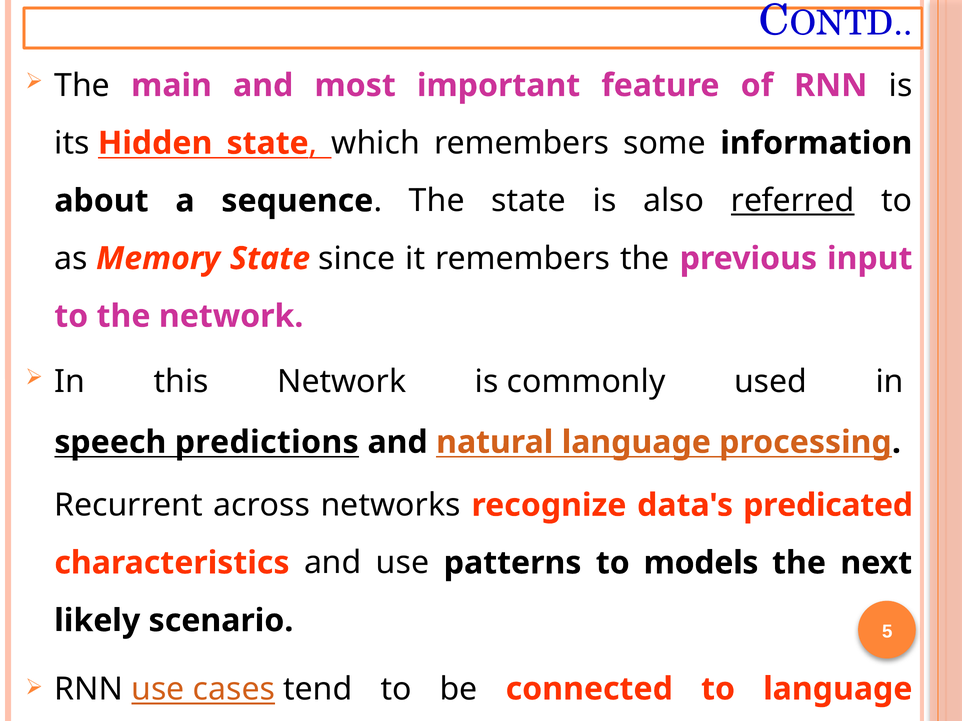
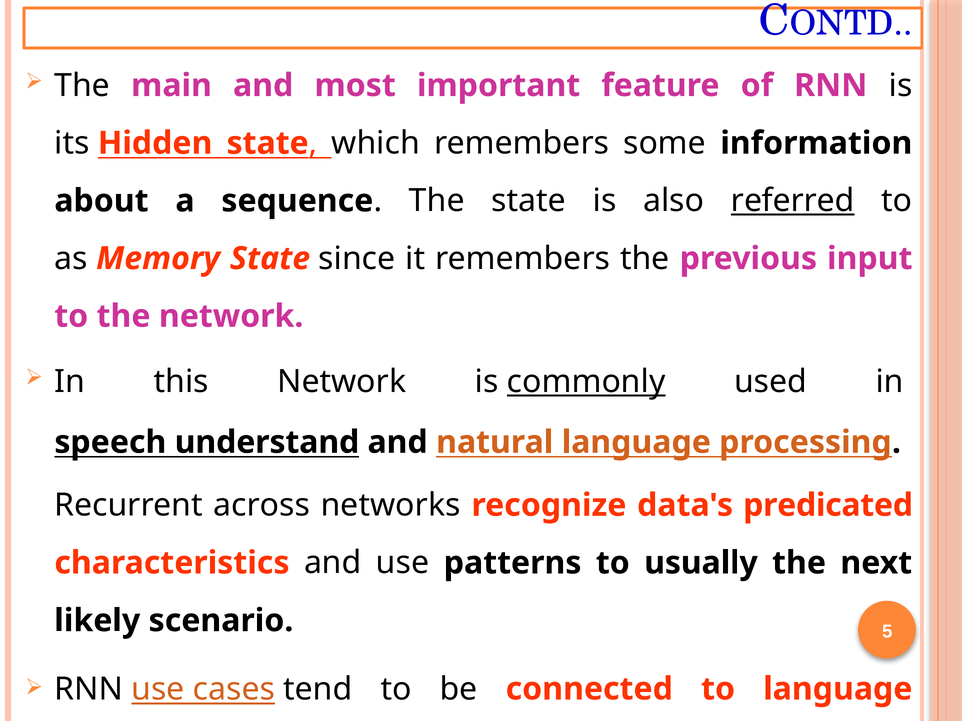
commonly underline: none -> present (586, 382)
predictions: predictions -> understand (267, 443)
to models: models -> usually (701, 563)
